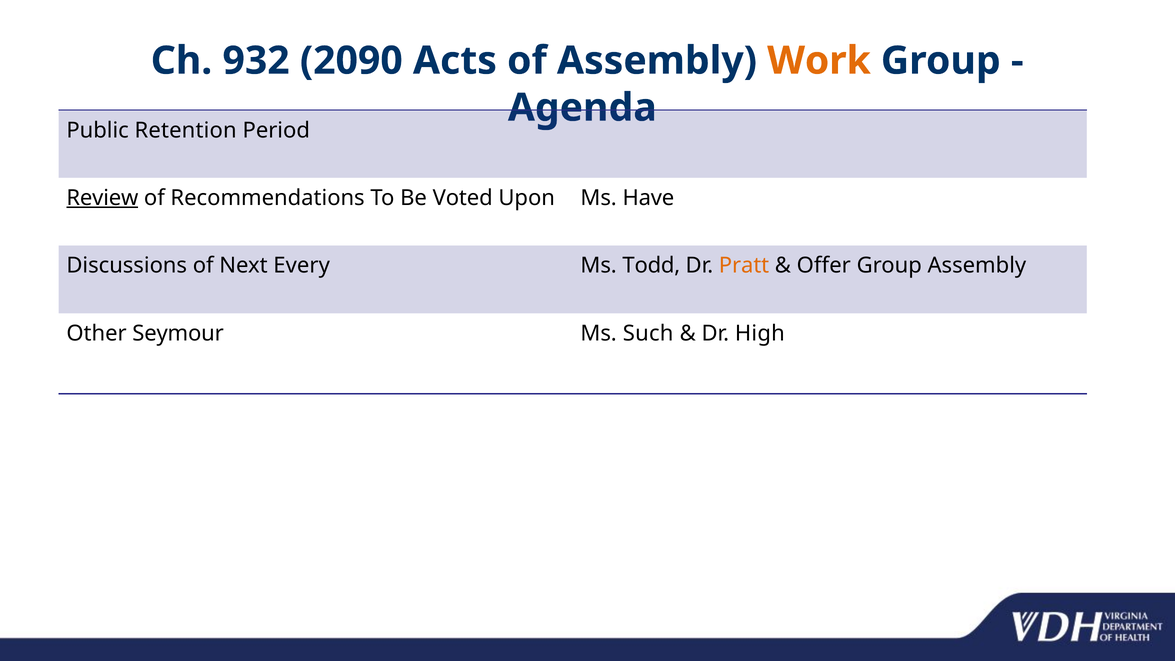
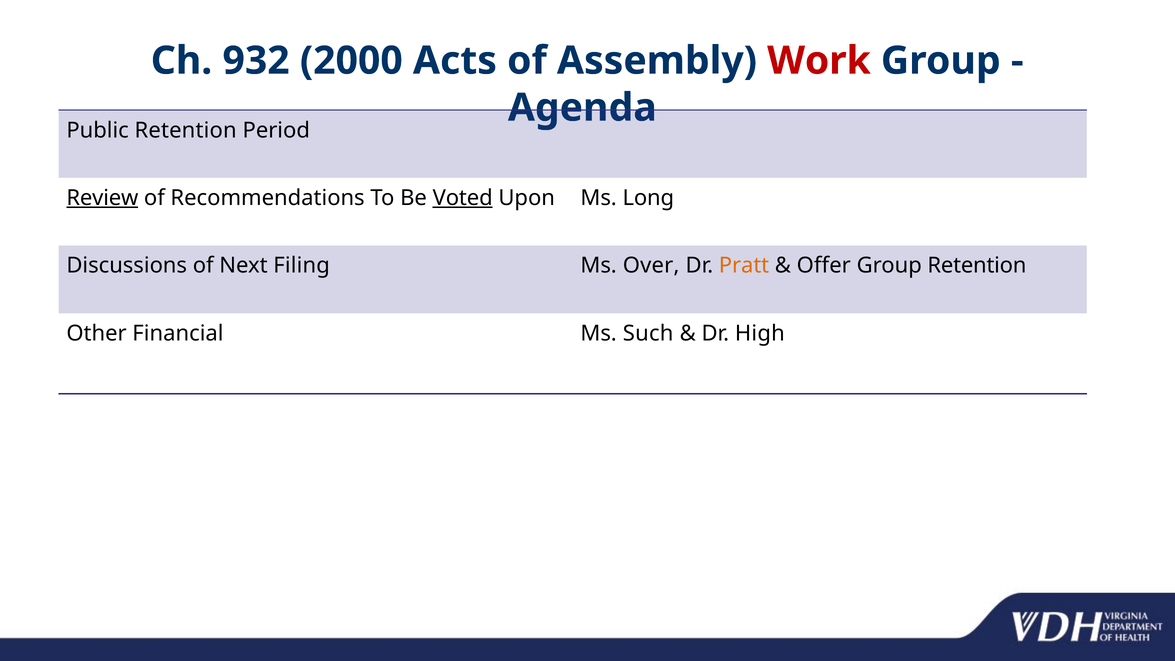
2090: 2090 -> 2000 (351, 61)
Work colour: orange -> red (819, 61)
Voted underline: none -> present (463, 198)
Have: Have -> Long (648, 198)
Every: Every -> Filing (302, 266)
Todd: Todd -> Over (651, 266)
Group Assembly: Assembly -> Retention (977, 266)
Seymour: Seymour -> Financial (178, 333)
